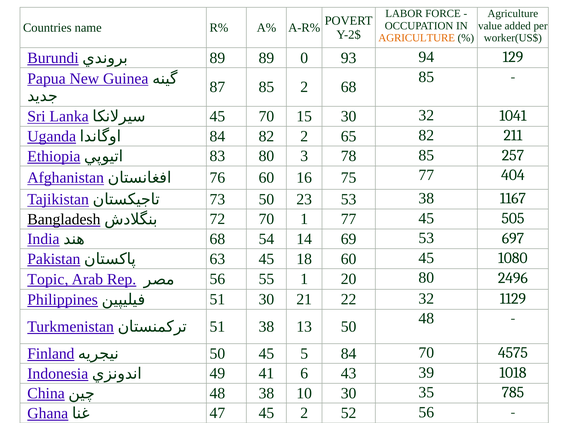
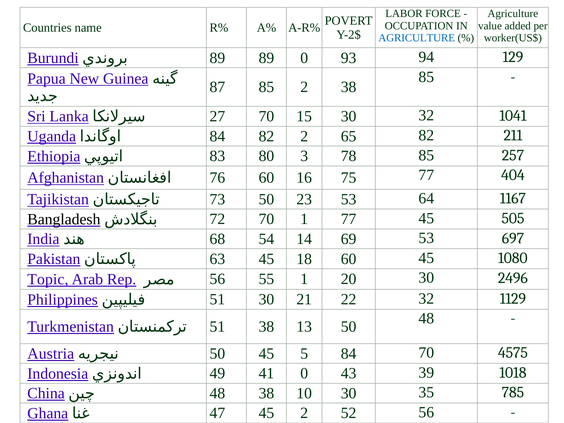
AGRICULTURE colour: orange -> blue (417, 38)
2 68: 68 -> 38 (349, 87)
45: 45 -> 27 (217, 116)
53 38: 38 -> 64 (426, 198)
20 80: 80 -> 30 (426, 278)
Finland: Finland -> Austria (51, 354)
41 6: 6 -> 0 (304, 373)
